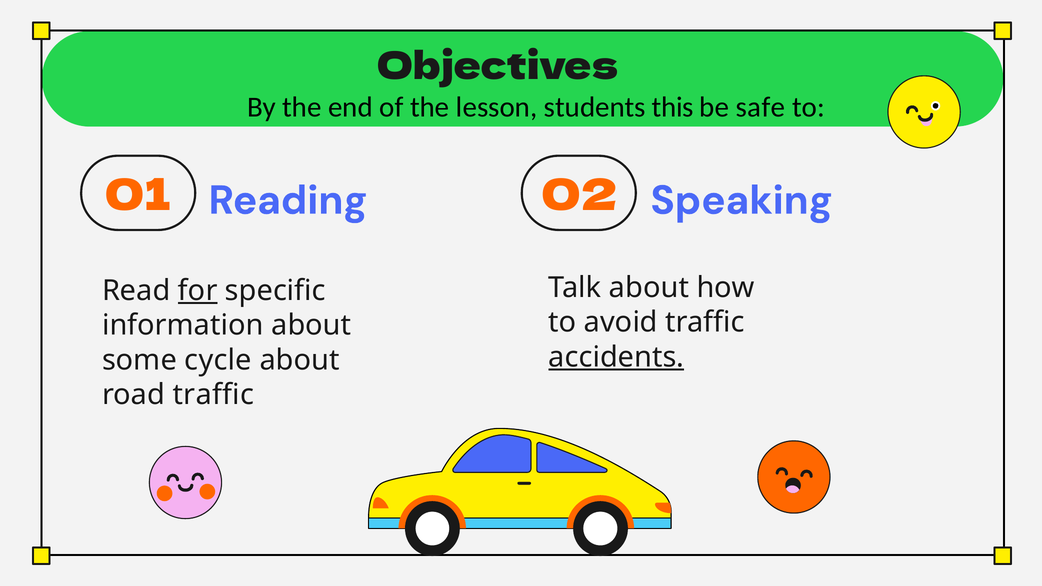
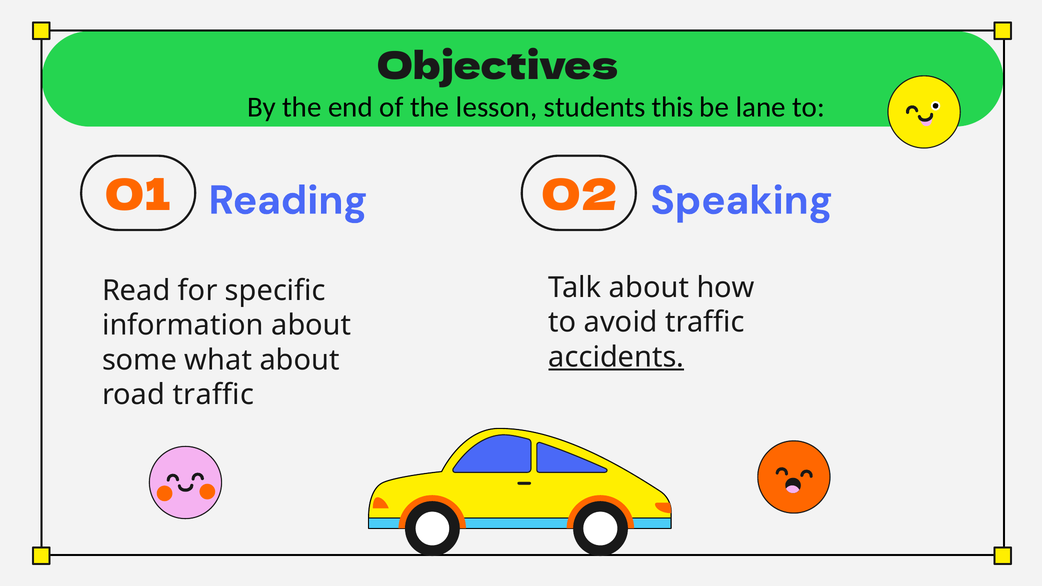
safe: safe -> lane (761, 107)
for underline: present -> none (198, 291)
cycle: cycle -> what (218, 360)
